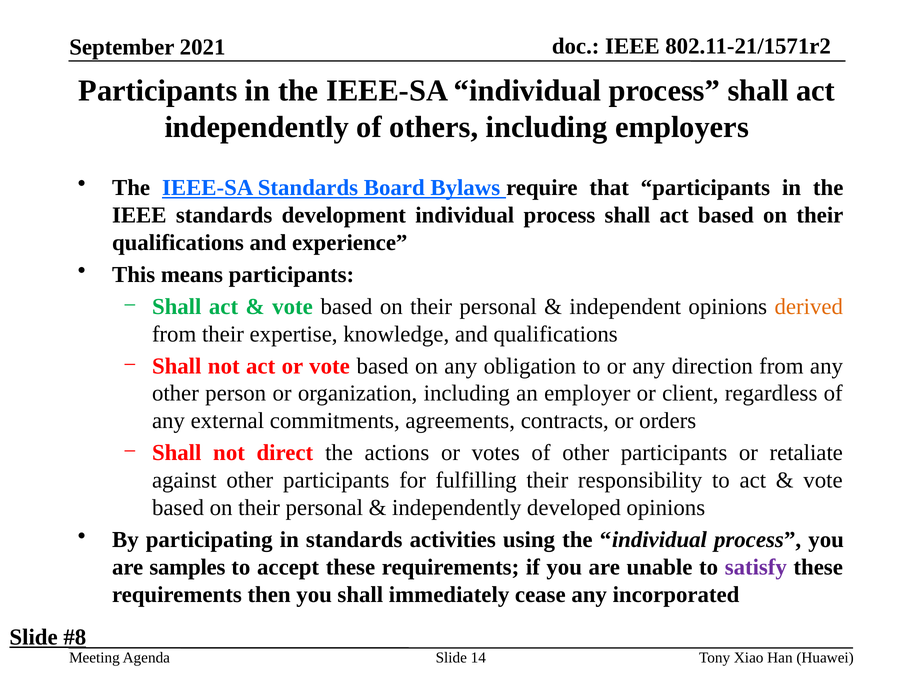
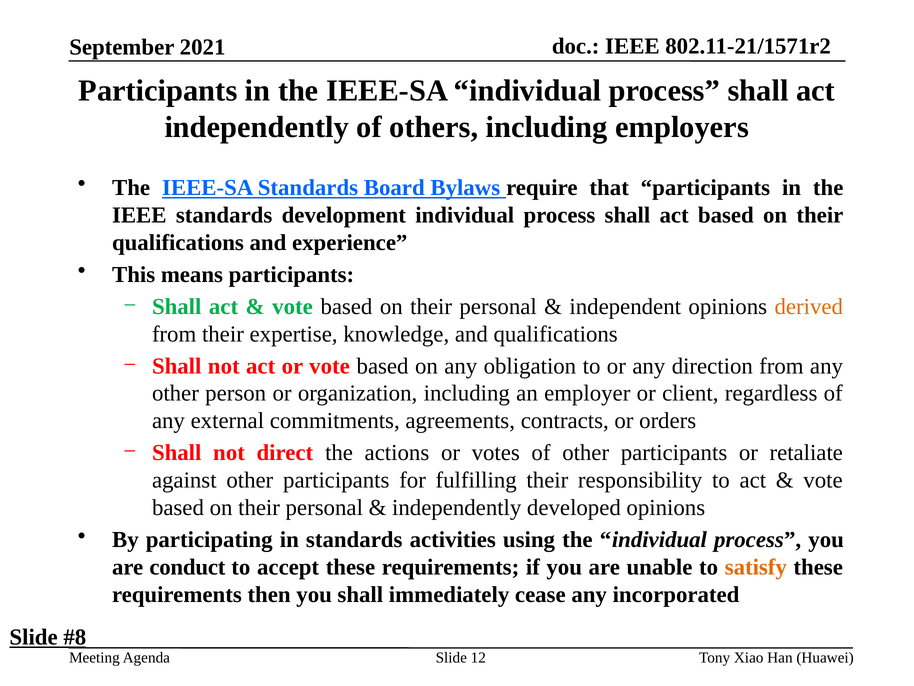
samples: samples -> conduct (187, 567)
satisfy colour: purple -> orange (756, 567)
14: 14 -> 12 (478, 657)
